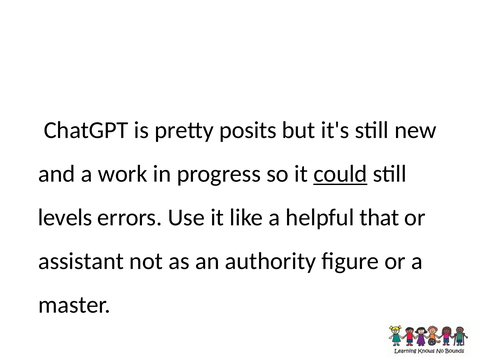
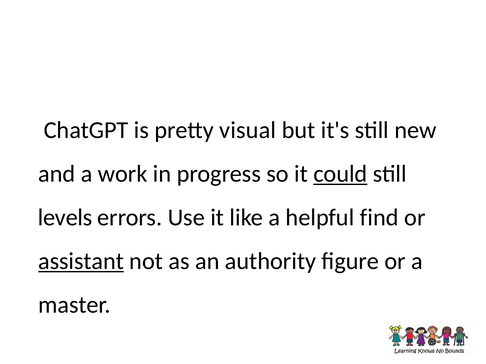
posits: posits -> visual (248, 130)
that: that -> find (379, 218)
assistant underline: none -> present (81, 262)
